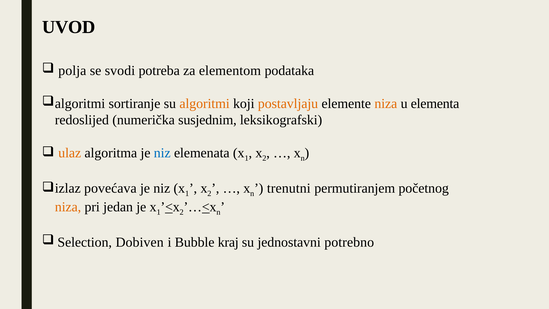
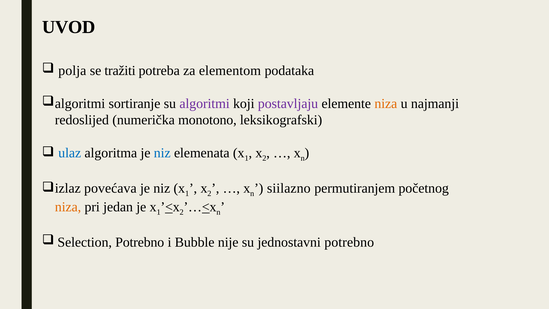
svodi: svodi -> tražiti (120, 71)
algoritmi colour: orange -> purple (205, 104)
postavljaju colour: orange -> purple (288, 104)
elementa: elementa -> najmanji (435, 104)
susjednim: susjednim -> monotono (207, 120)
ulaz colour: orange -> blue (70, 153)
trenutni: trenutni -> siilazno (289, 188)
Dobiven: Dobiven -> Potrebno (140, 242)
kraj: kraj -> nije (228, 242)
